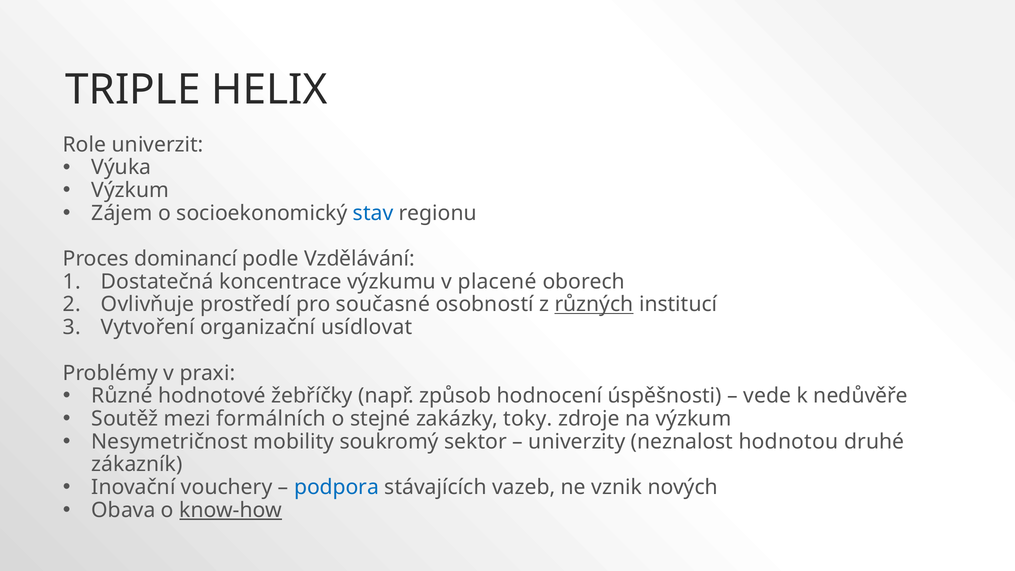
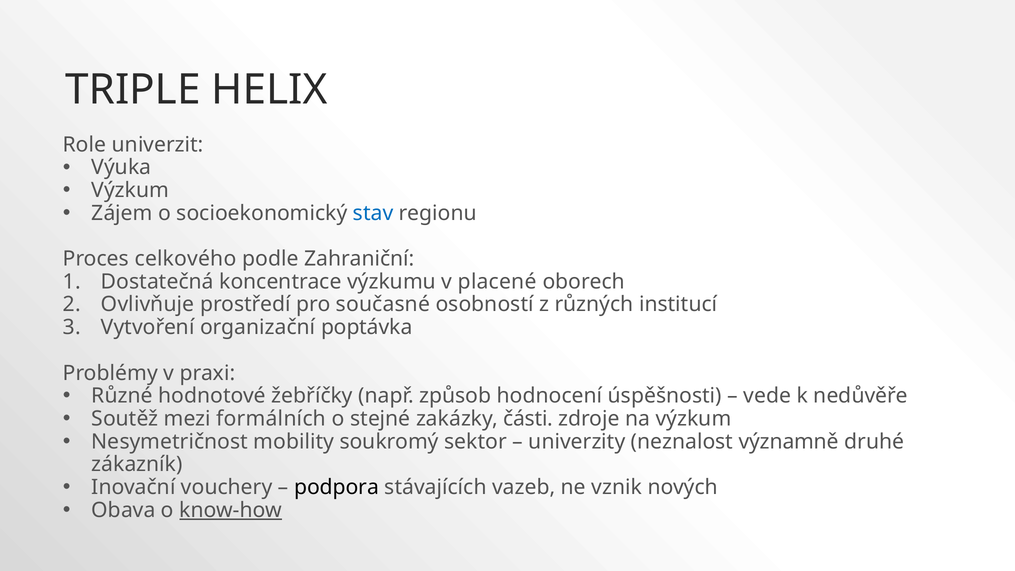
dominancí: dominancí -> celkového (186, 259)
Vzdělávání: Vzdělávání -> Zahraniční (359, 259)
různých underline: present -> none (594, 305)
usídlovat: usídlovat -> poptávka (367, 327)
toky: toky -> části (528, 419)
hodnotou: hodnotou -> významně (789, 442)
podpora colour: blue -> black (337, 487)
